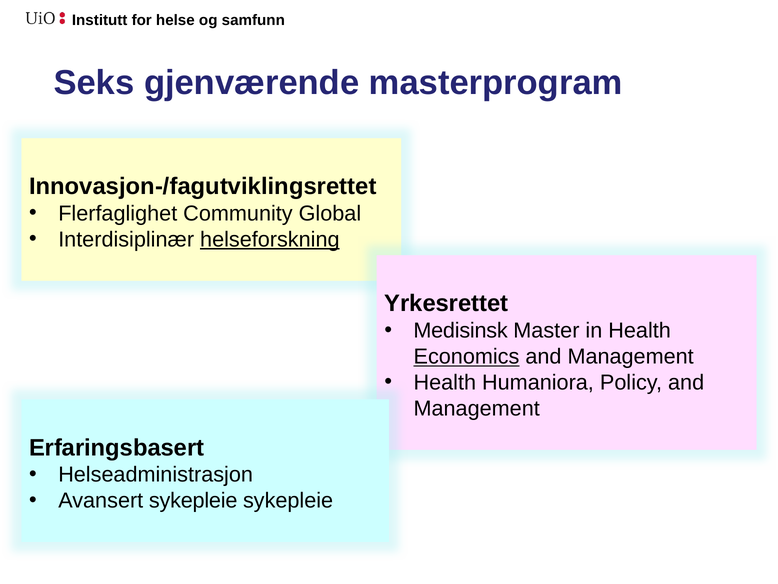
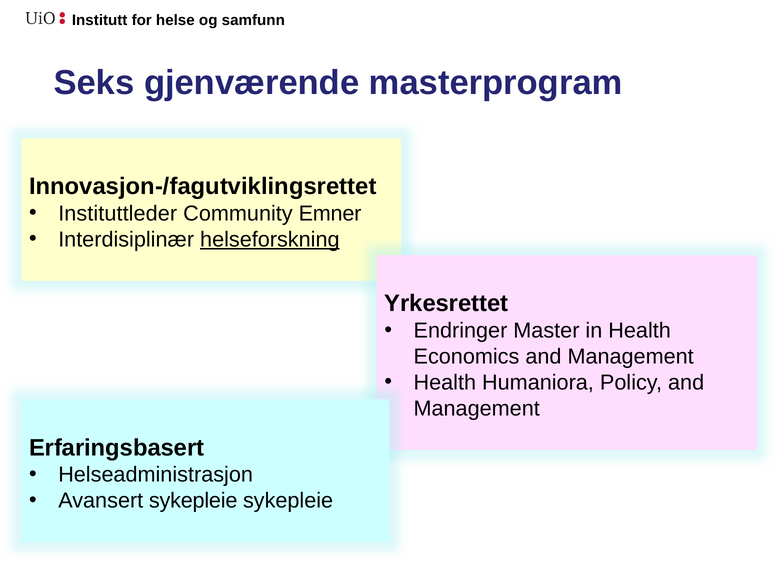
Flerfaglighet: Flerfaglighet -> Instituttleder (118, 213)
Global: Global -> Emner (330, 213)
Medisinsk: Medisinsk -> Endringer (460, 330)
Economics underline: present -> none (466, 356)
